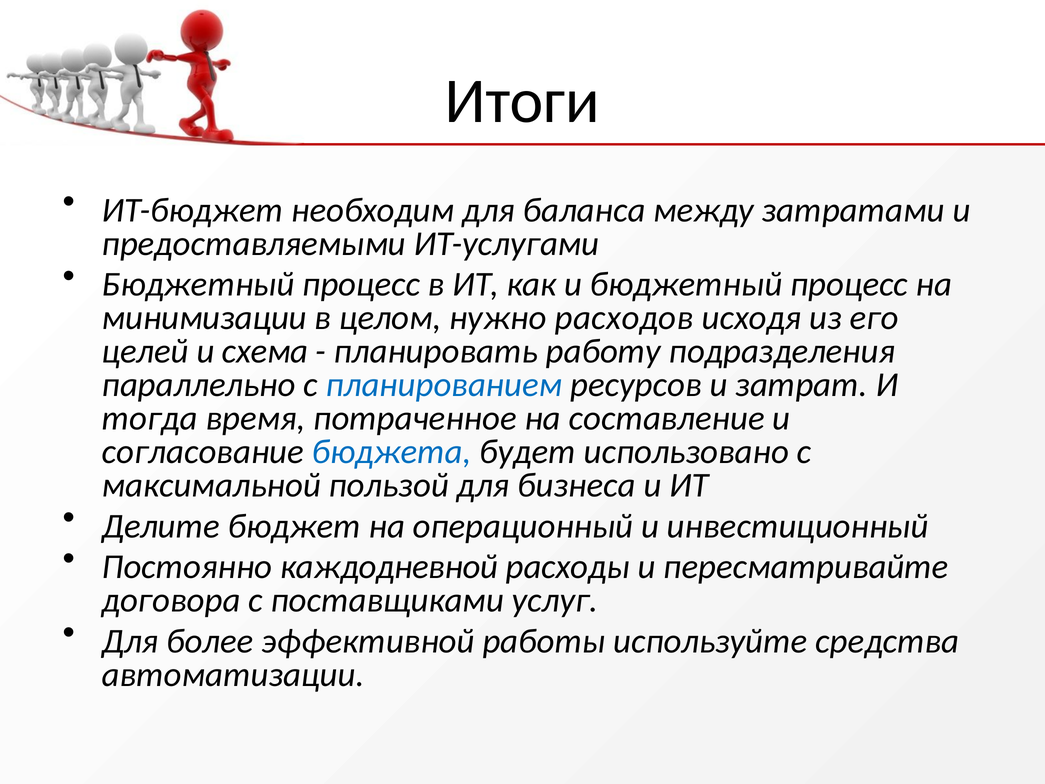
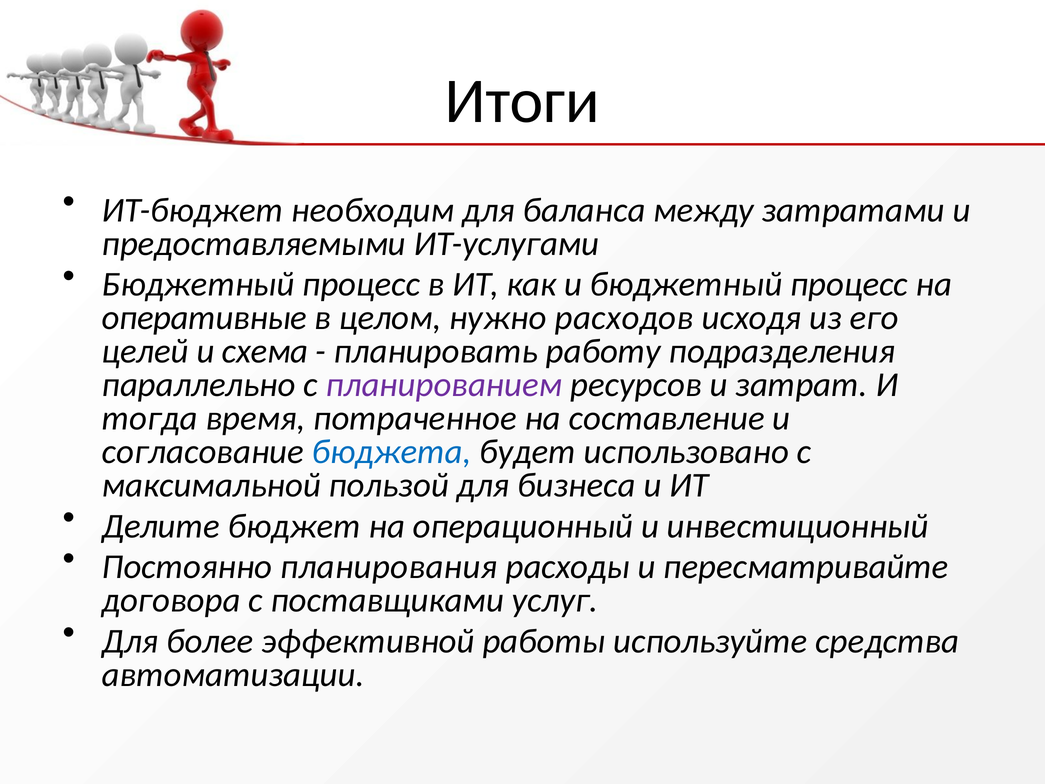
минимизации: минимизации -> оперативные (204, 318)
планированием colour: blue -> purple (444, 385)
каждодневной: каждодневной -> планирования (389, 567)
